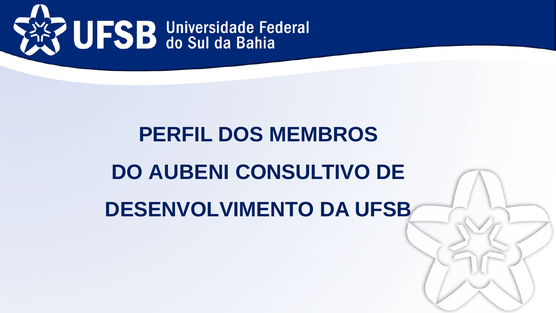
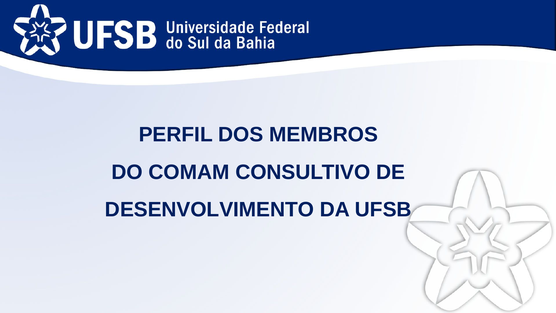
AUBENI: AUBENI -> COMAM (189, 172)
